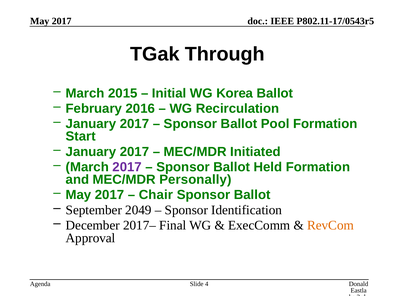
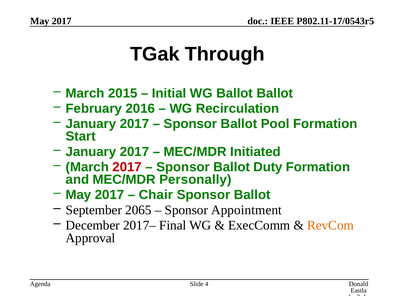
WG Korea: Korea -> Ballot (235, 93)
2017 colour: purple -> red (127, 167)
Held: Held -> Duty (268, 167)
2049: 2049 -> 2065 (138, 210)
Identification: Identification -> Appointment (247, 210)
